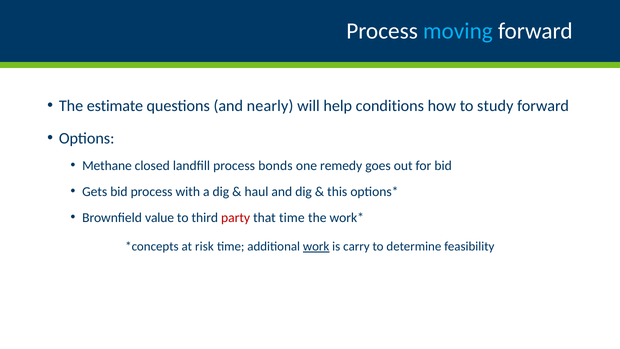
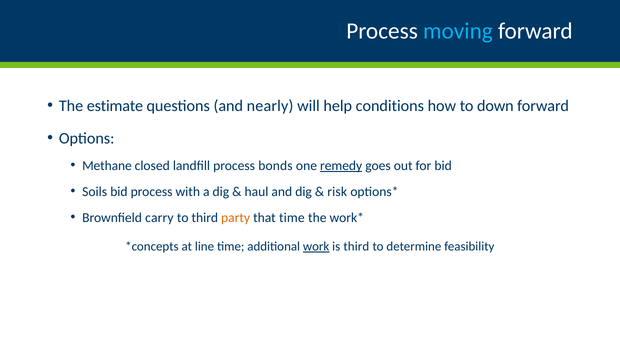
study: study -> down (495, 106)
remedy underline: none -> present (341, 166)
Gets: Gets -> Soils (95, 192)
this: this -> risk (337, 192)
value: value -> carry (159, 218)
party colour: red -> orange (236, 218)
risk: risk -> line (205, 246)
is carry: carry -> third (356, 246)
